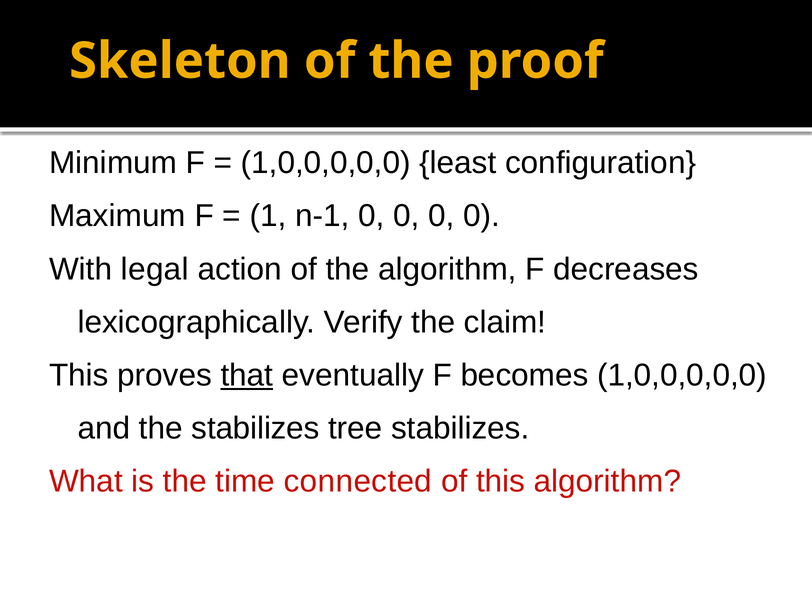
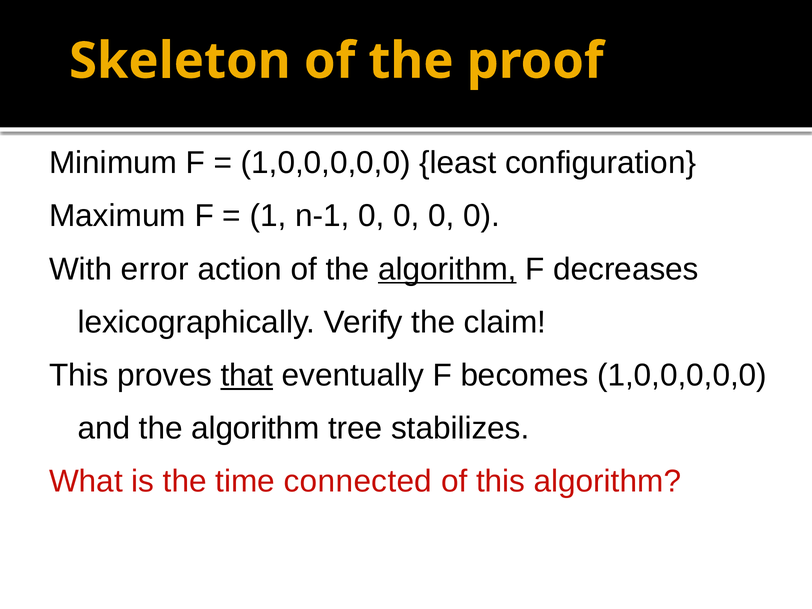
legal: legal -> error (155, 269)
algorithm underline: none -> present (447, 269)
and the stabilizes: stabilizes -> algorithm (256, 428)
